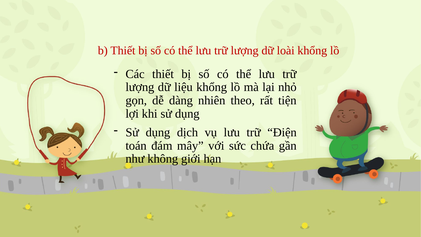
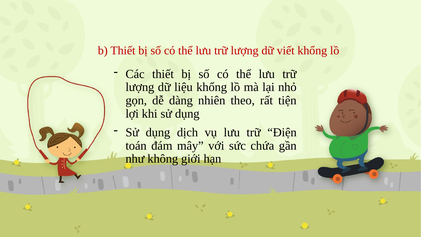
loài: loài -> viết (286, 51)
